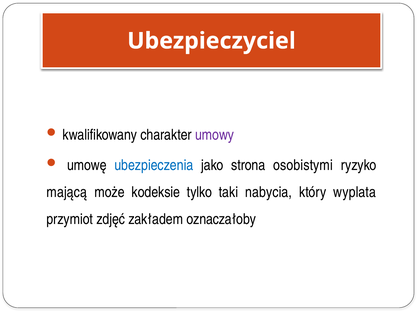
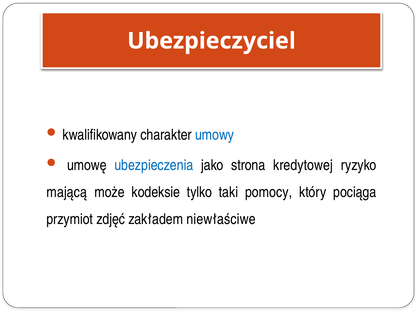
umowy colour: purple -> blue (215, 135)
osobistymi: osobistymi -> kredytowej (303, 166)
nabycia: nabycia -> pomocy (269, 193)
wyplata: wyplata -> pociąga (355, 193)
oznaczałoby: oznaczałoby -> niewłaściwe (221, 220)
